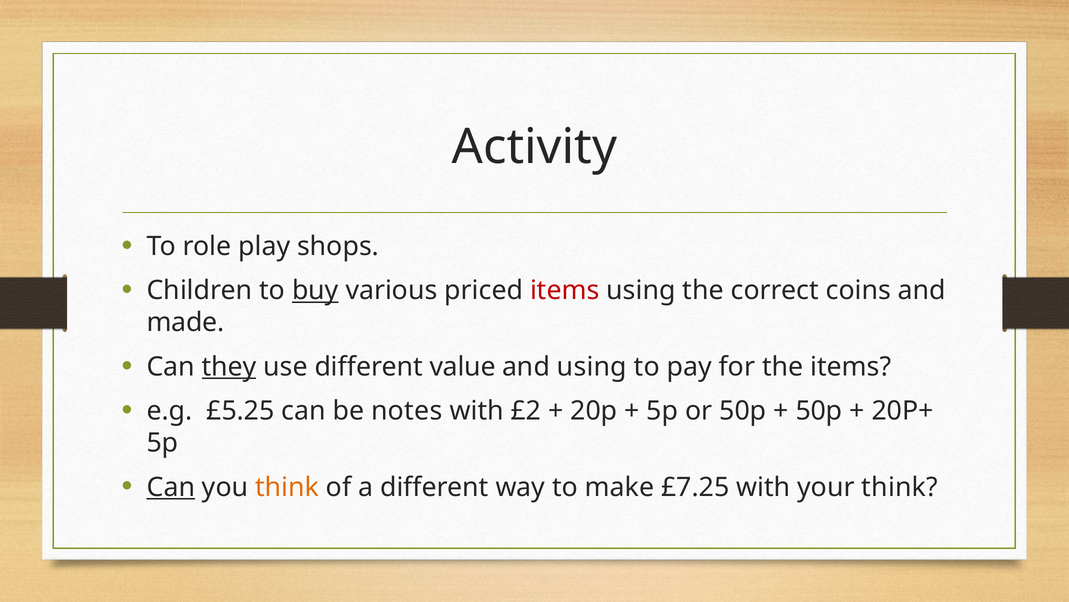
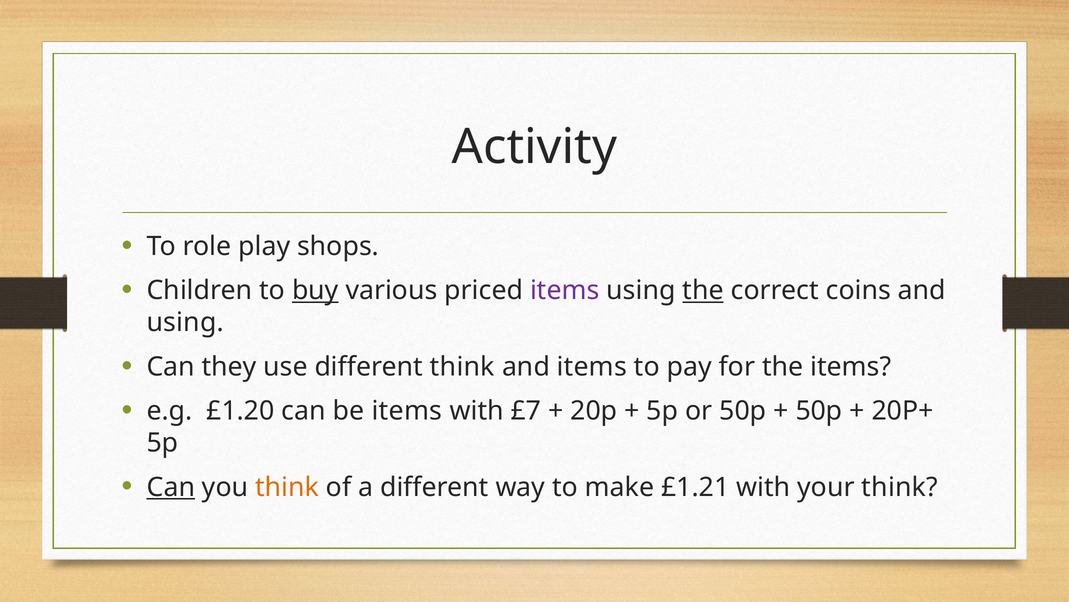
items colour: red -> purple (565, 290)
the underline: none -> present (703, 290)
made: made -> using (185, 322)
they underline: present -> none (229, 366)
different value: value -> think (462, 366)
and using: using -> items (592, 366)
£5.25: £5.25 -> £1.20 (240, 410)
be notes: notes -> items (407, 410)
£2: £2 -> £7 (526, 410)
£7.25: £7.25 -> £1.21 (695, 487)
